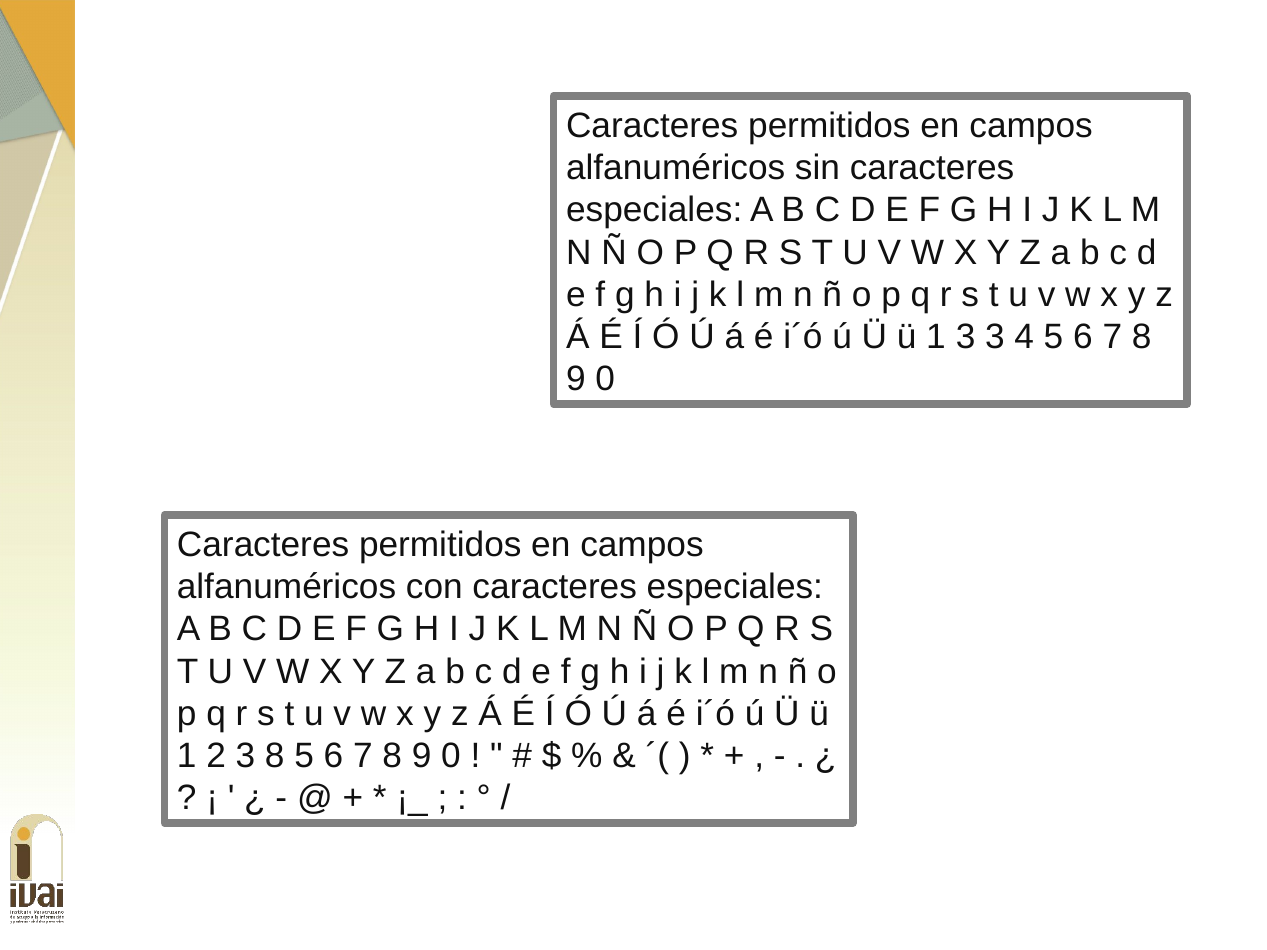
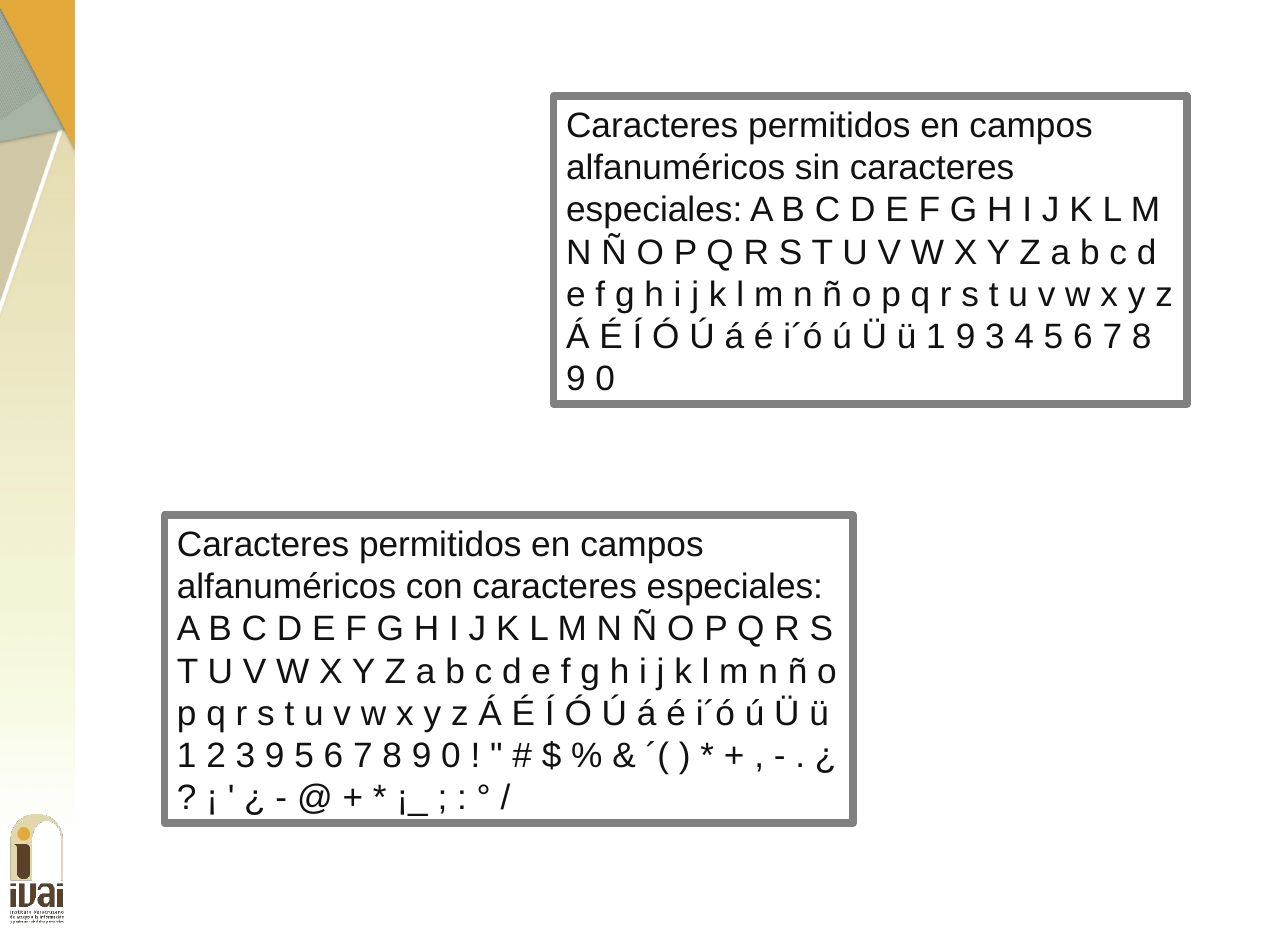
1 3: 3 -> 9 (966, 337)
3 8: 8 -> 9 (275, 756)
